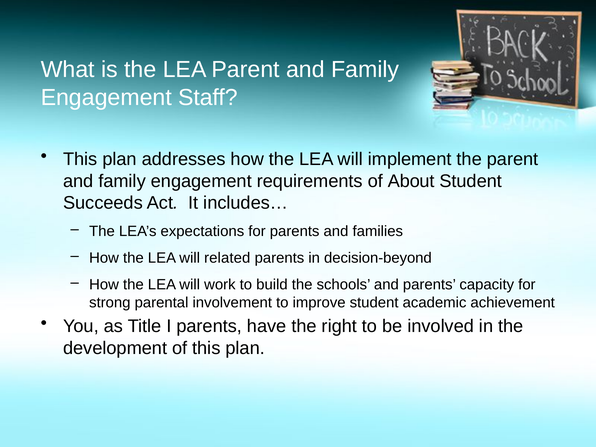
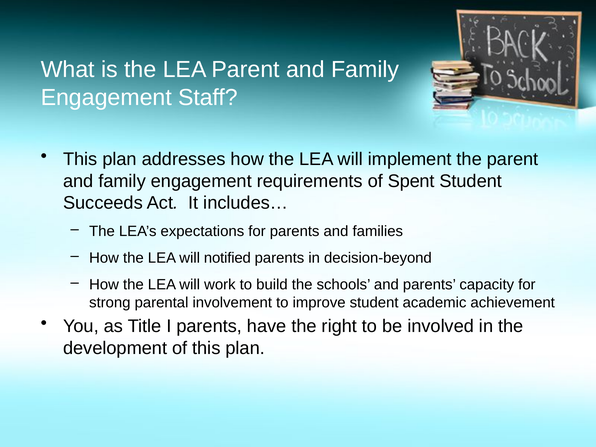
About: About -> Spent (411, 181)
related: related -> notified (227, 258)
